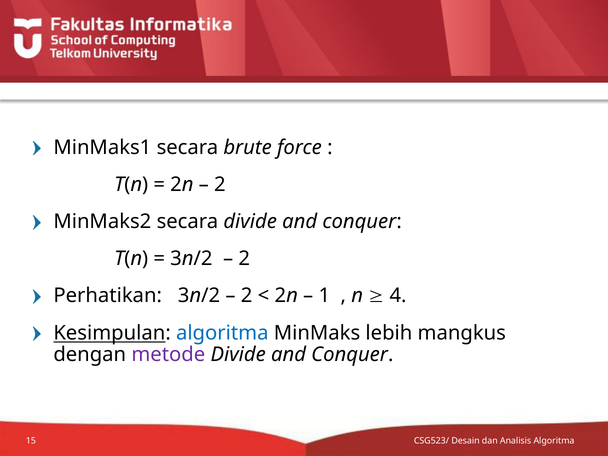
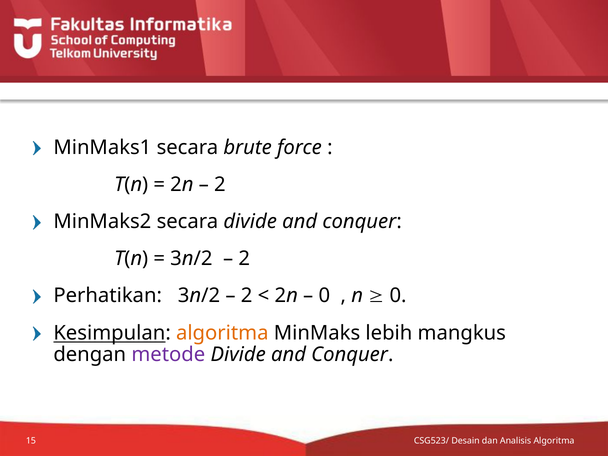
1: 1 -> 0 (324, 296)
4: 4 -> 0 (398, 296)
algoritma colour: blue -> orange (222, 333)
